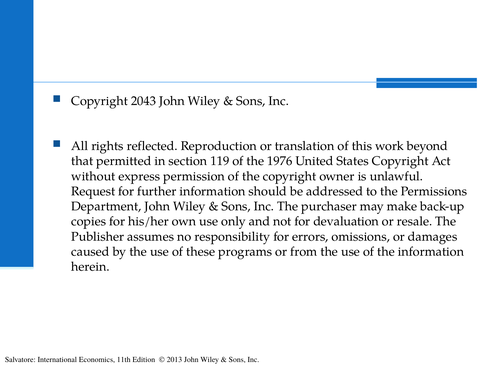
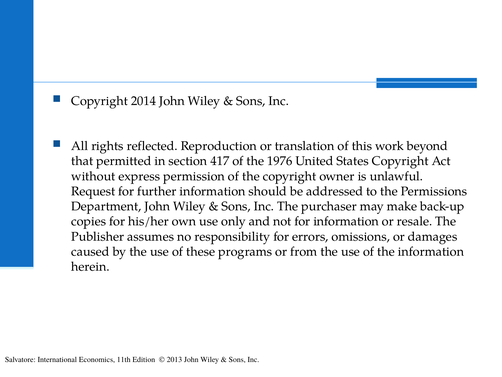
2043: 2043 -> 2014 (144, 101)
119: 119 -> 417 (220, 161)
for devaluation: devaluation -> information (346, 221)
